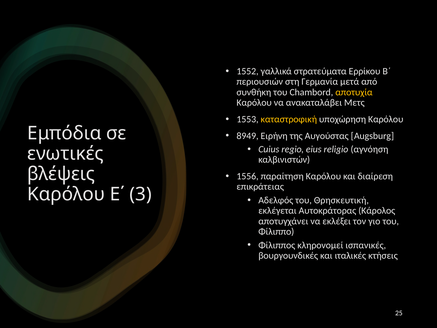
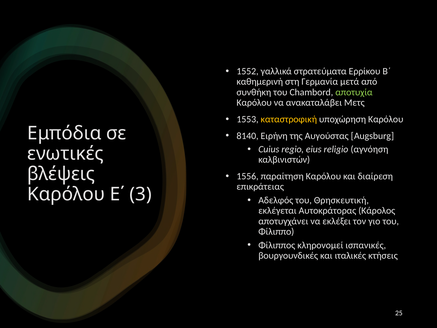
περιουσιών: περιουσιών -> καθημερινή (260, 82)
αποτυχία colour: yellow -> light green (354, 92)
8949: 8949 -> 8140 (248, 136)
